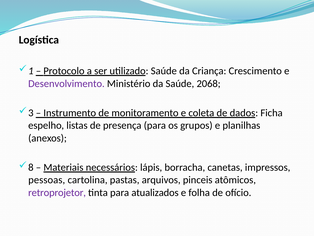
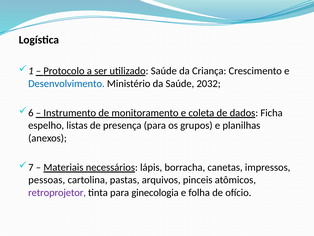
Desenvolvimento colour: purple -> blue (66, 83)
2068: 2068 -> 2032 (209, 83)
3: 3 -> 6 (31, 113)
8: 8 -> 7 (31, 167)
atualizados: atualizados -> ginecologia (155, 192)
